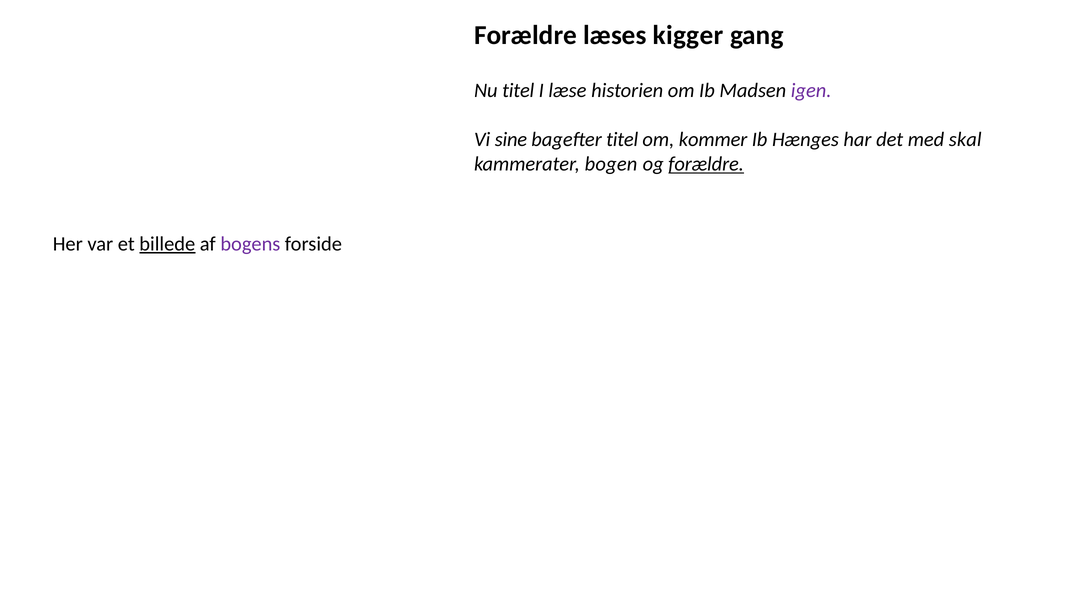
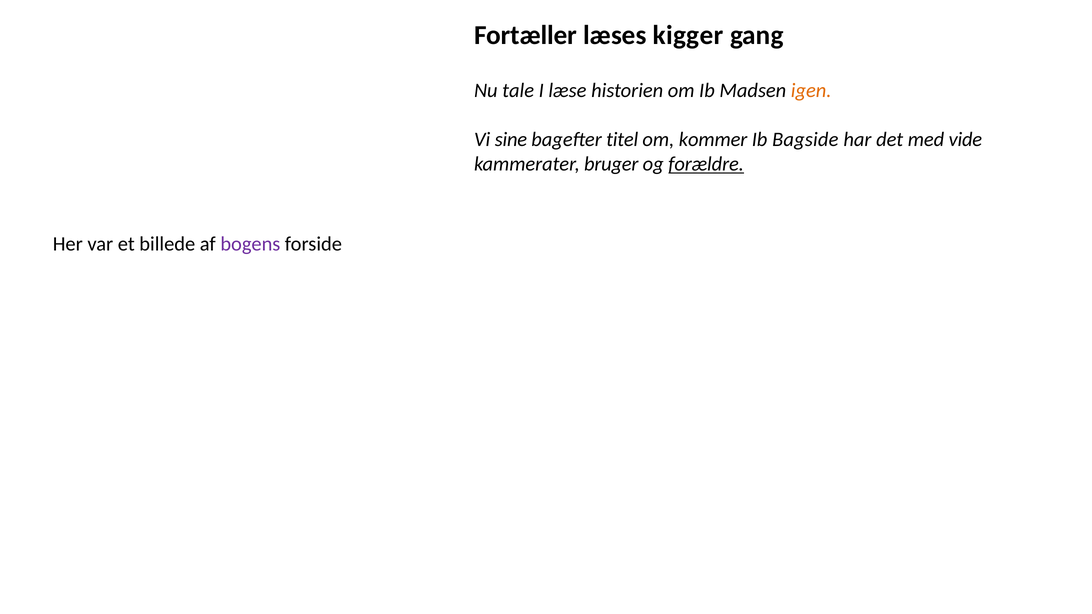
Forældre: Forældre -> Fortæller (526, 35)
Nu titel: titel -> tale (518, 91)
igen colour: purple -> orange (811, 91)
Hænges: Hænges -> Bagside (805, 140)
skal: skal -> vide (965, 140)
bogen: bogen -> bruger (611, 164)
billede underline: present -> none (167, 244)
